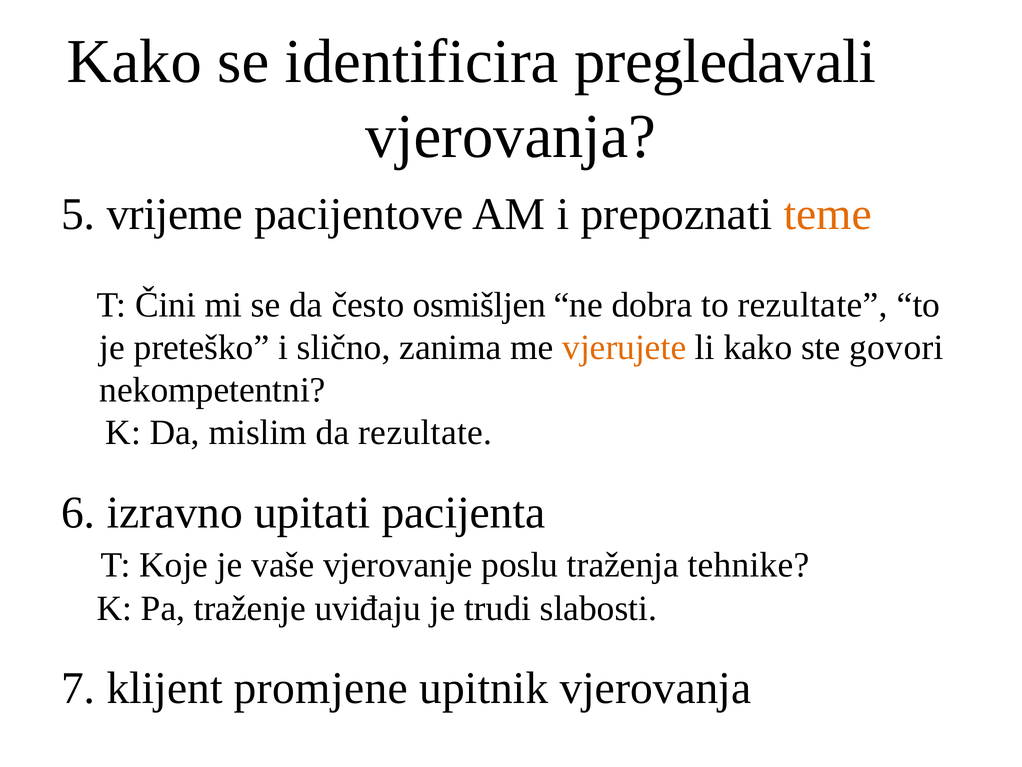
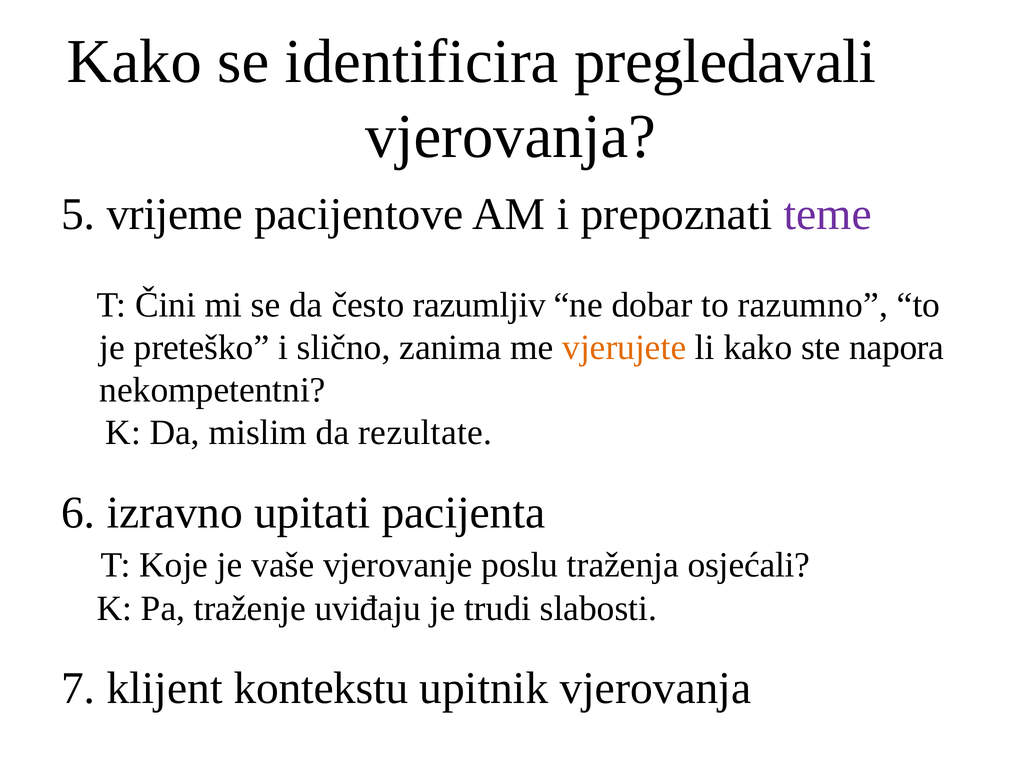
teme colour: orange -> purple (828, 214)
osmišljen: osmišljen -> razumljiv (479, 305)
dobra: dobra -> dobar (652, 305)
to rezultate: rezultate -> razumno (813, 305)
govori: govori -> napora (897, 347)
tehnike: tehnike -> osjećali (749, 564)
promjene: promjene -> kontekstu (321, 688)
